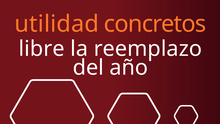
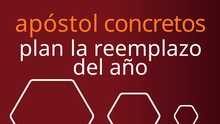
utilidad: utilidad -> apóstol (57, 24)
libre: libre -> plan (42, 49)
